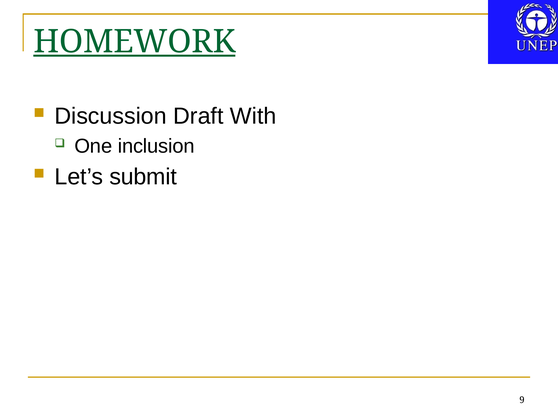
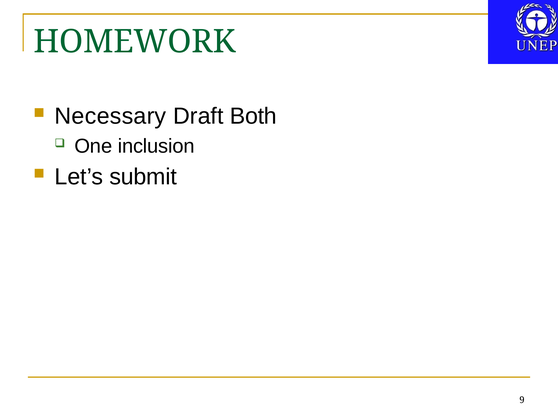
HOMEWORK underline: present -> none (134, 42)
Discussion: Discussion -> Necessary (110, 116)
With: With -> Both (253, 116)
